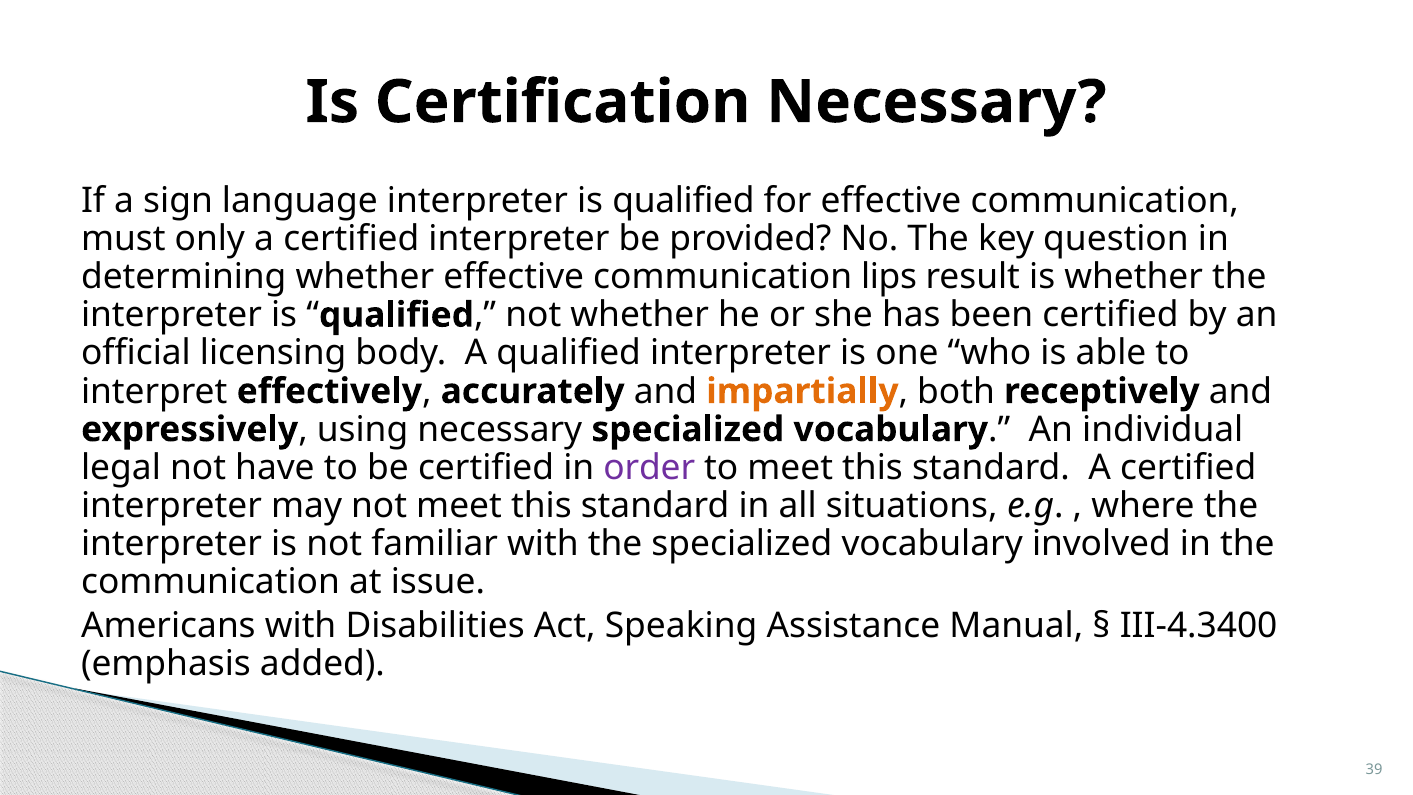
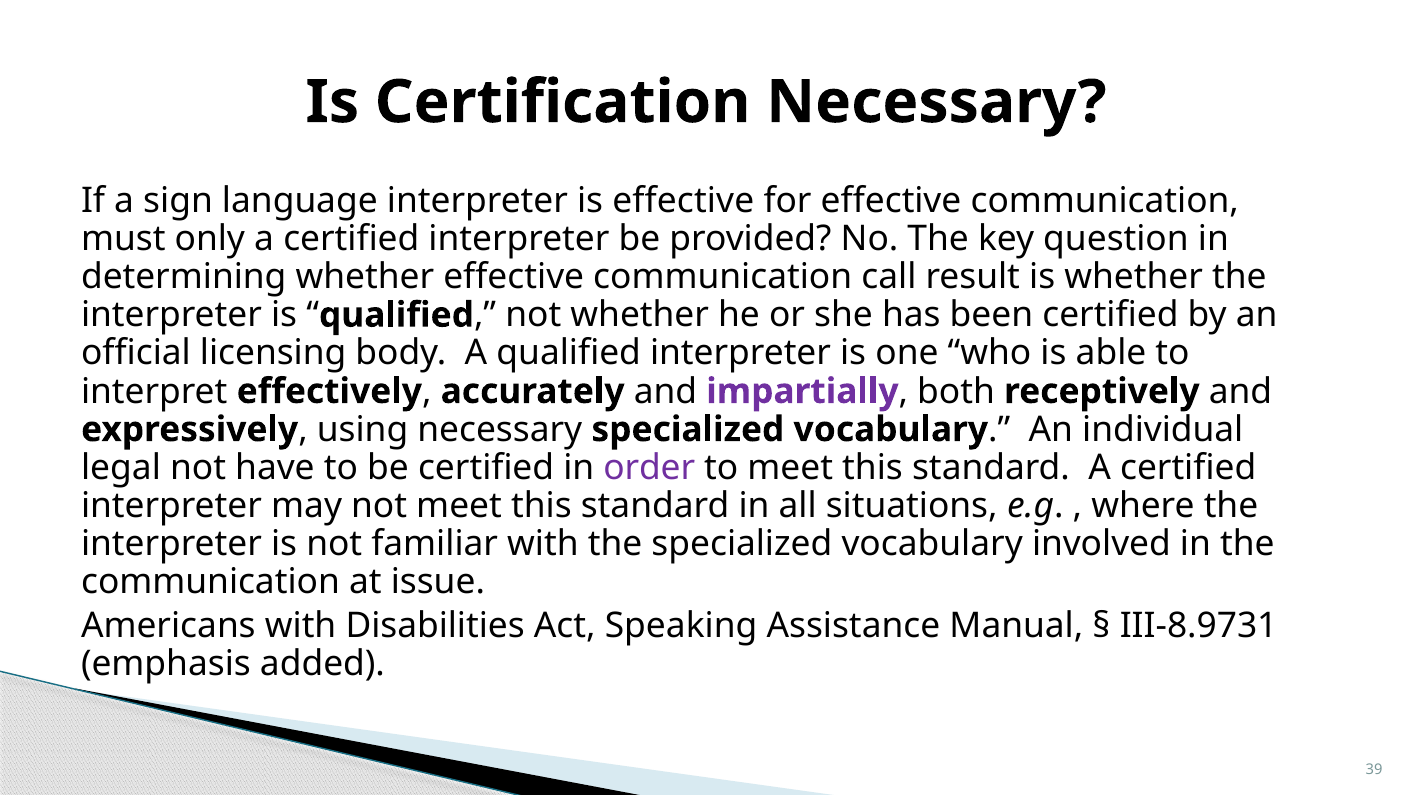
is qualified: qualified -> effective (683, 201)
lips: lips -> call (889, 277)
impartially colour: orange -> purple (802, 391)
III‑4.3400: III‑4.3400 -> III‑8.9731 (1199, 625)
